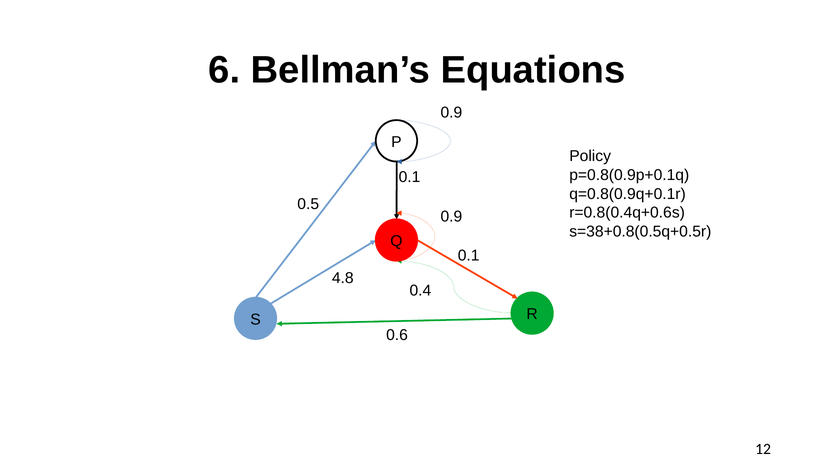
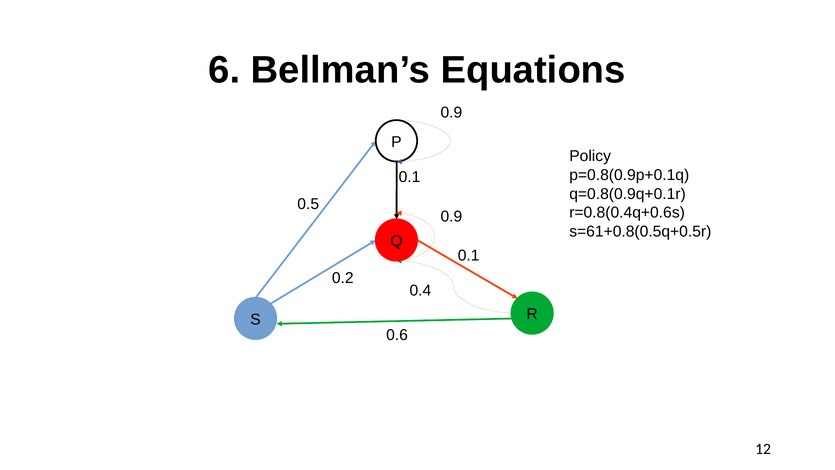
s=38+0.8(0.5q+0.5r: s=38+0.8(0.5q+0.5r -> s=61+0.8(0.5q+0.5r (640, 231)
4.8: 4.8 -> 0.2 (343, 278)
